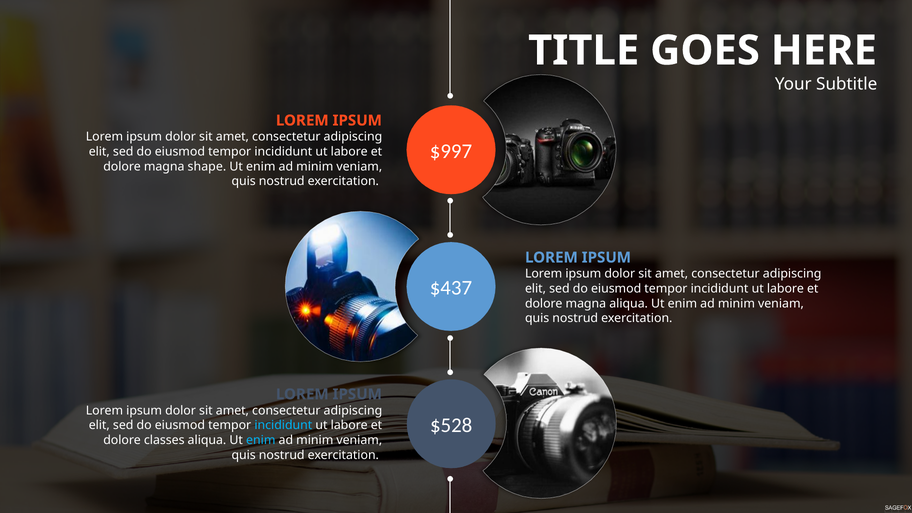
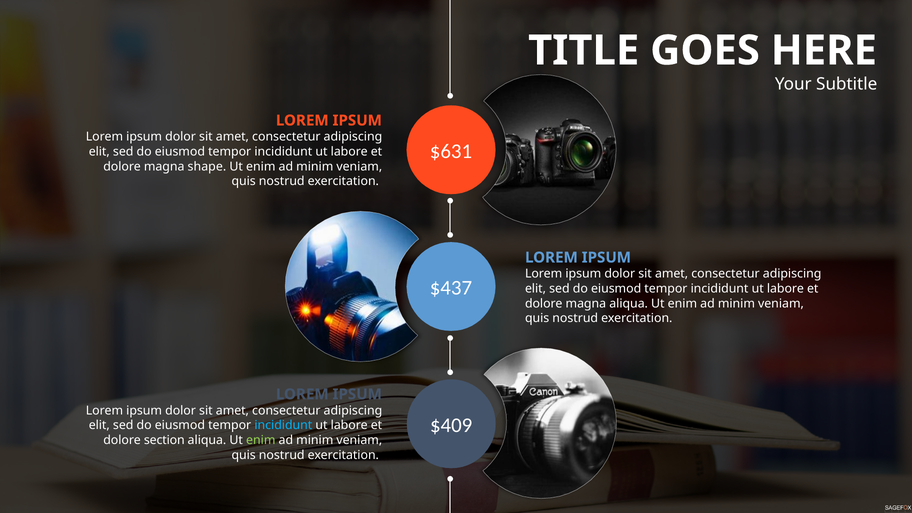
$997: $997 -> $631 (451, 151)
$528: $528 -> $409 (451, 425)
classes: classes -> section (164, 440)
enim colour: light blue -> light green (261, 440)
